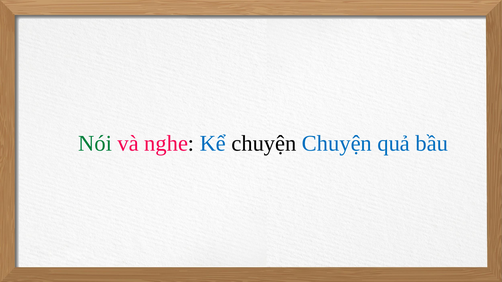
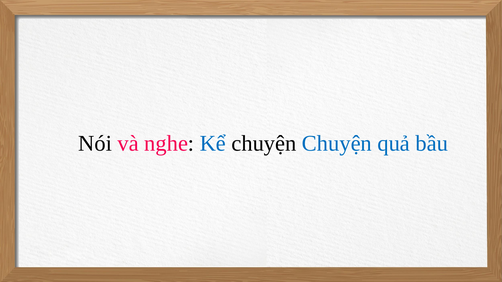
Nói colour: green -> black (95, 144)
